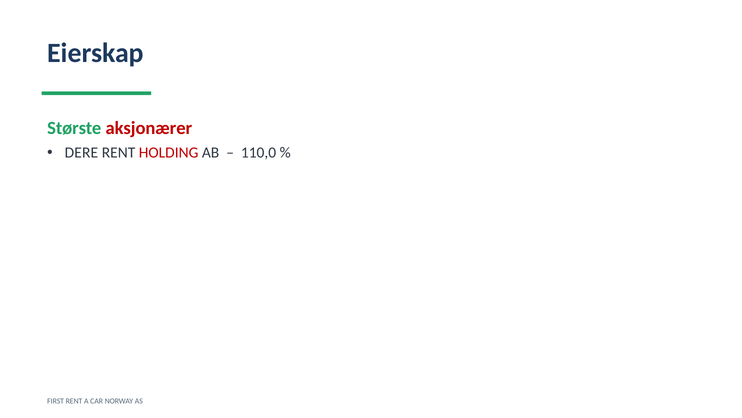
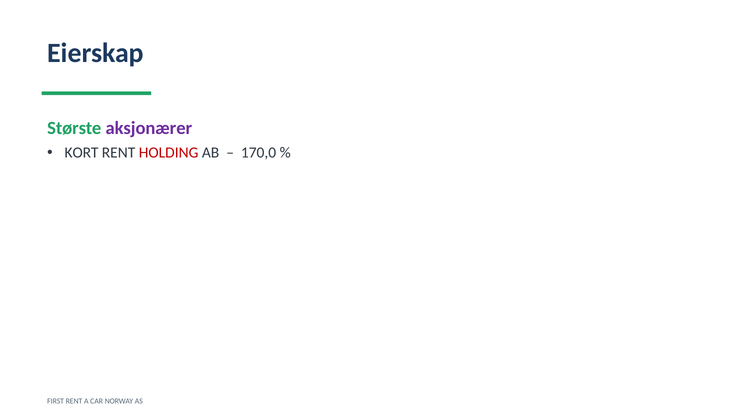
aksjonærer colour: red -> purple (149, 128)
DERE: DERE -> KORT (82, 153)
110,0: 110,0 -> 170,0 (259, 153)
